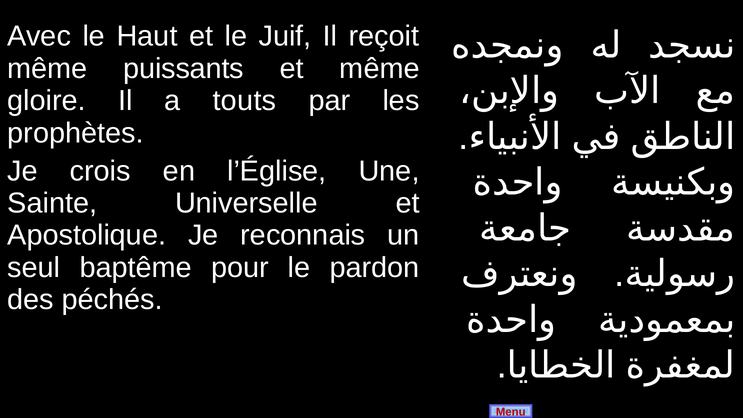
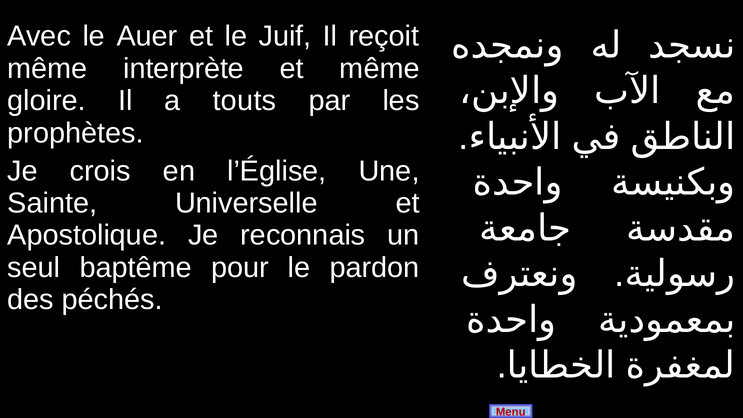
Haut: Haut -> Auer (147, 36)
puissants: puissants -> interprète (184, 69)
